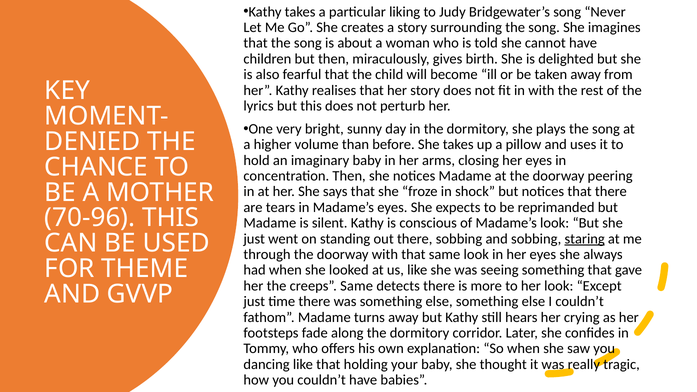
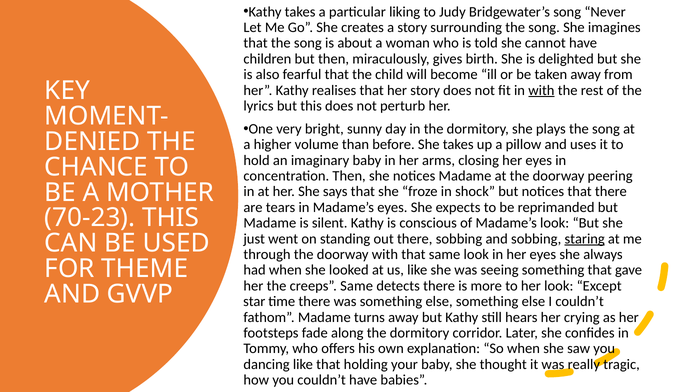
with underline: none -> present (541, 90)
70-96: 70-96 -> 70-23 (90, 218)
just: just -> star (254, 302)
